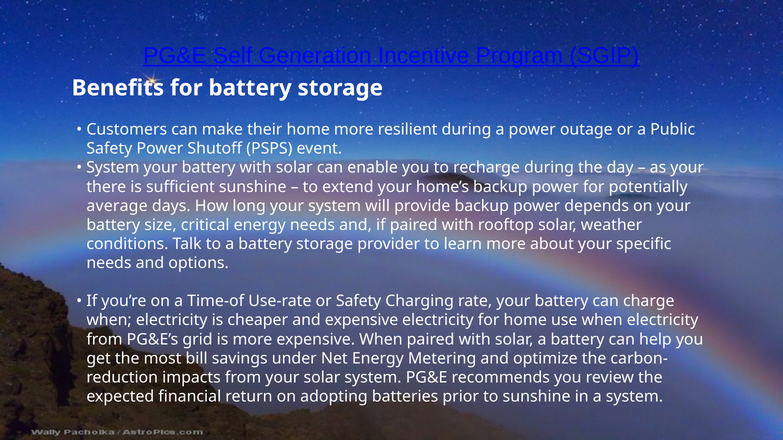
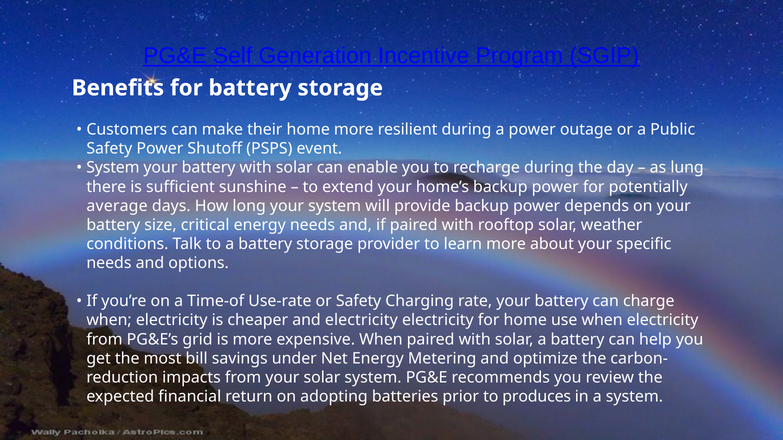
as your: your -> lung (687, 168)
and expensive: expensive -> electricity (361, 321)
to sunshine: sunshine -> produces (537, 397)
